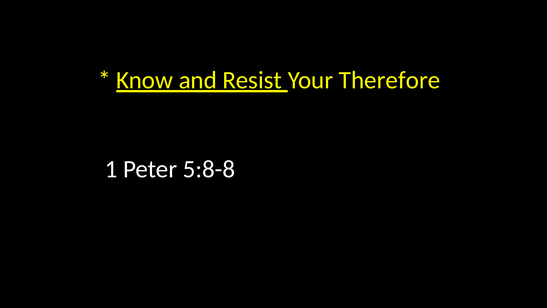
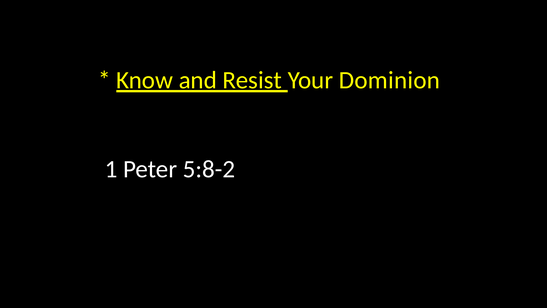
Therefore: Therefore -> Dominion (389, 80)
5:8-8: 5:8-8 -> 5:8-2 (209, 169)
